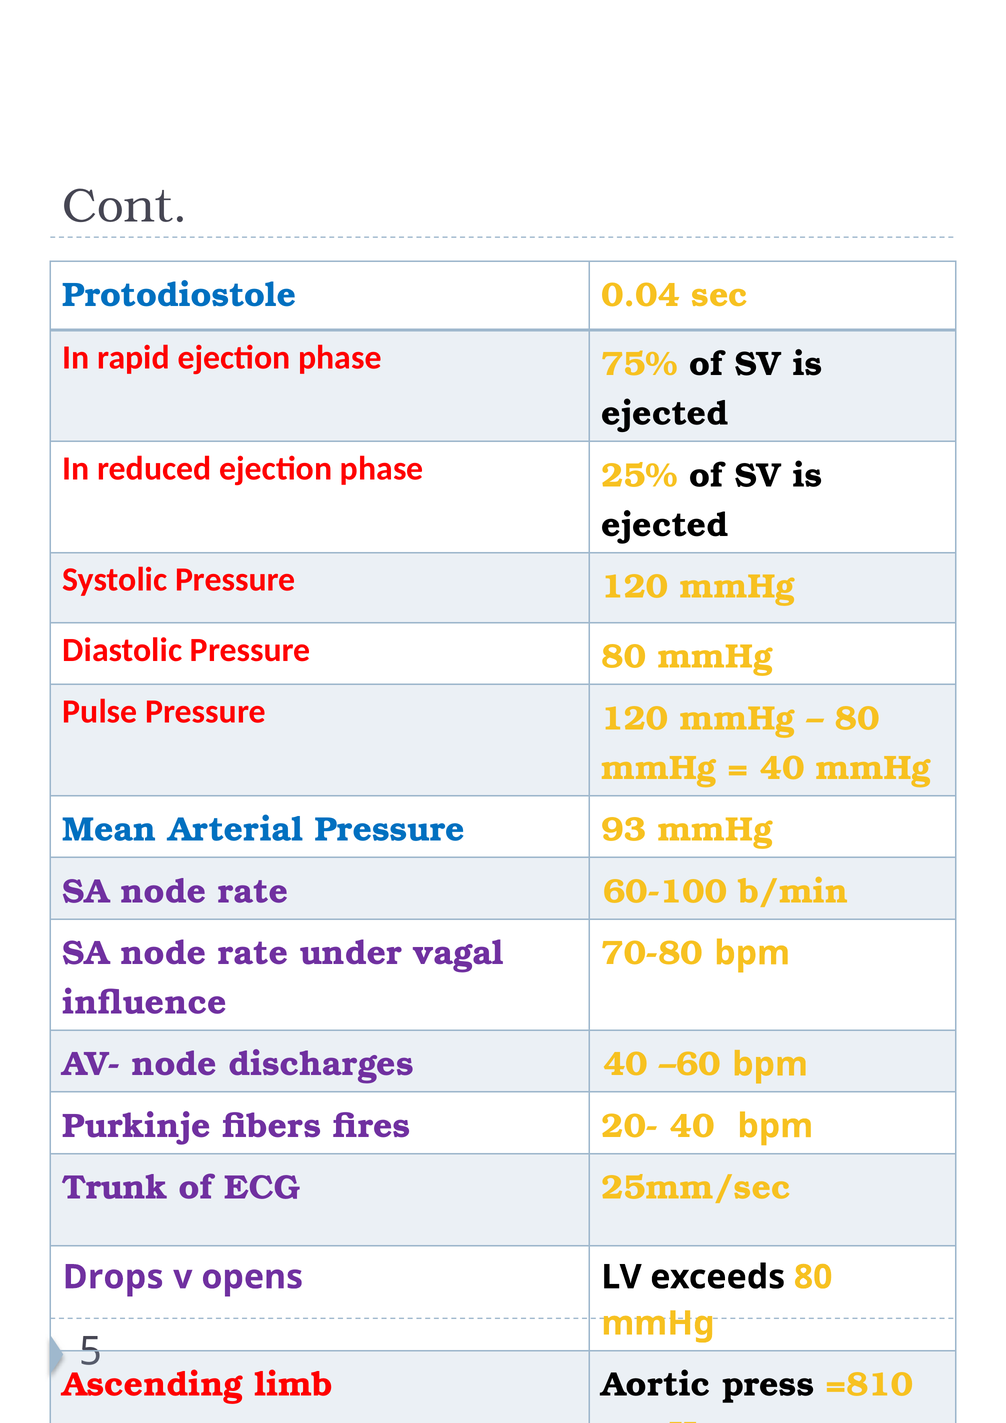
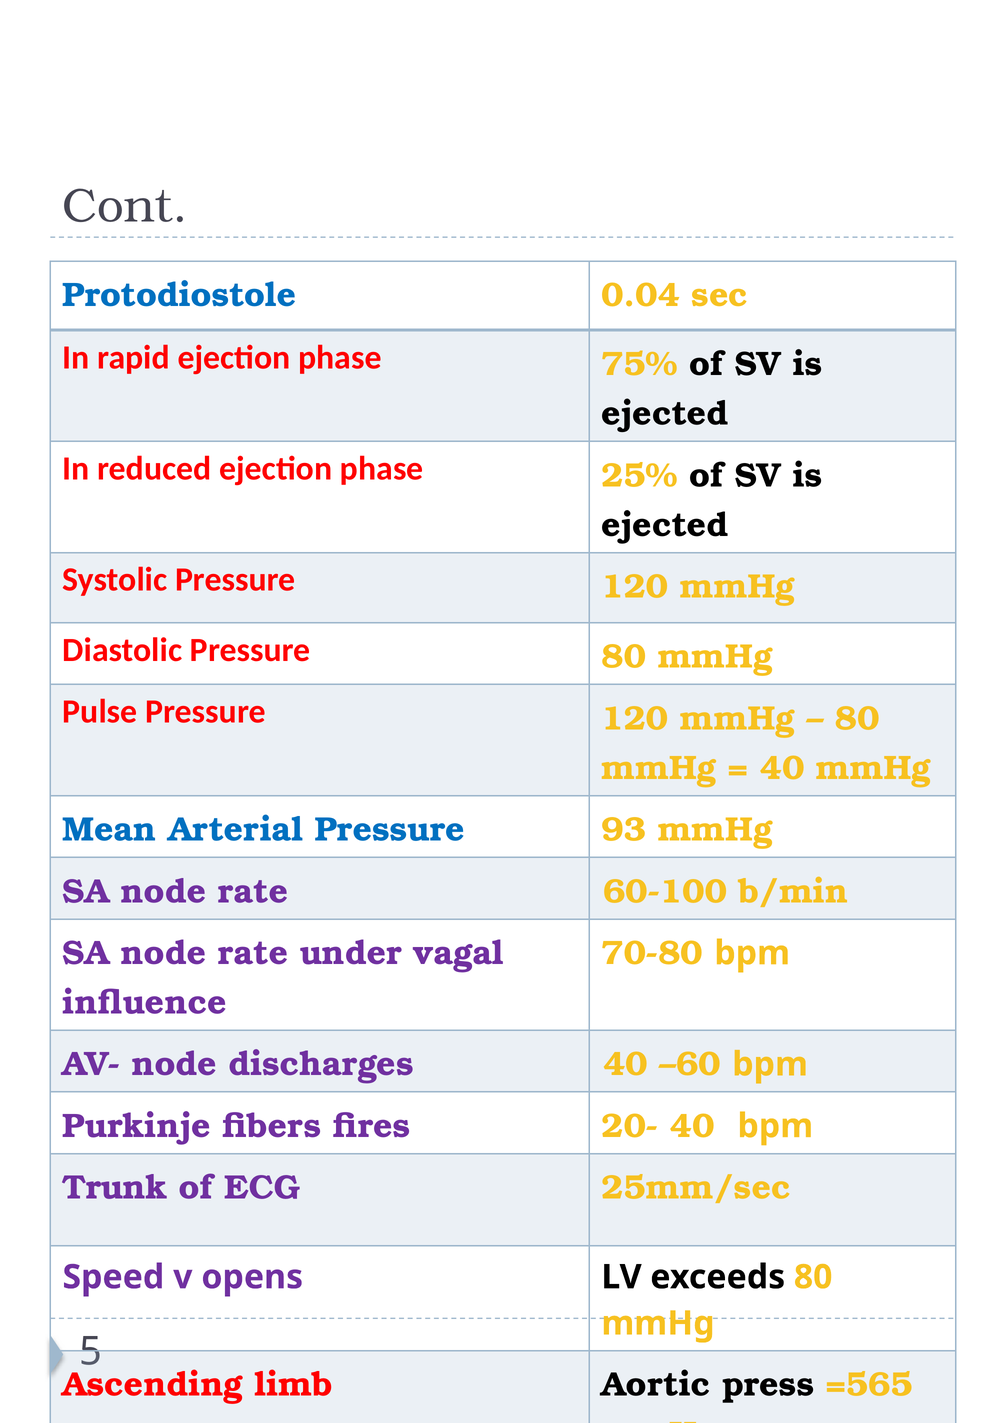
Drops: Drops -> Speed (113, 1277)
=810: =810 -> =565 (870, 1384)
